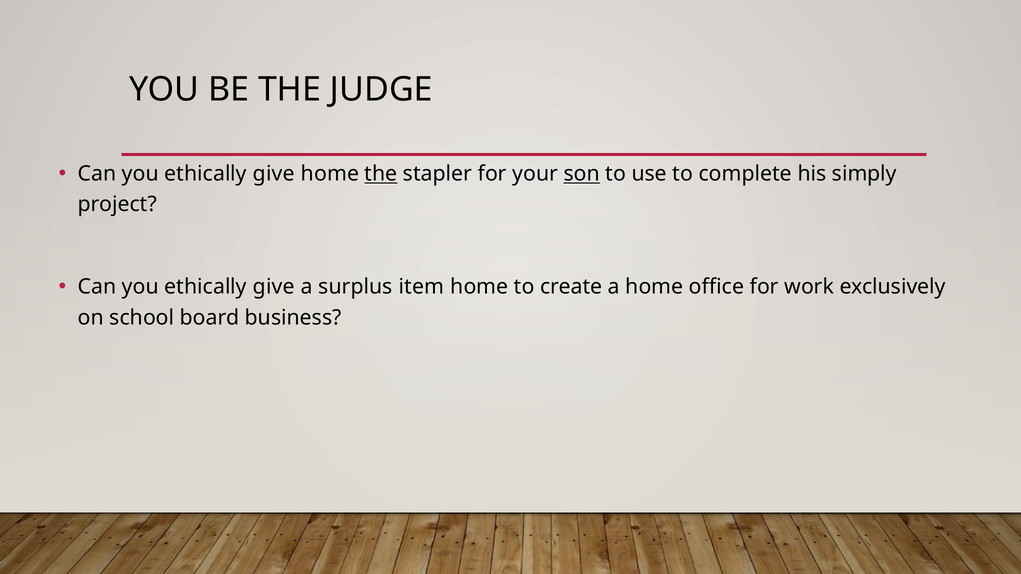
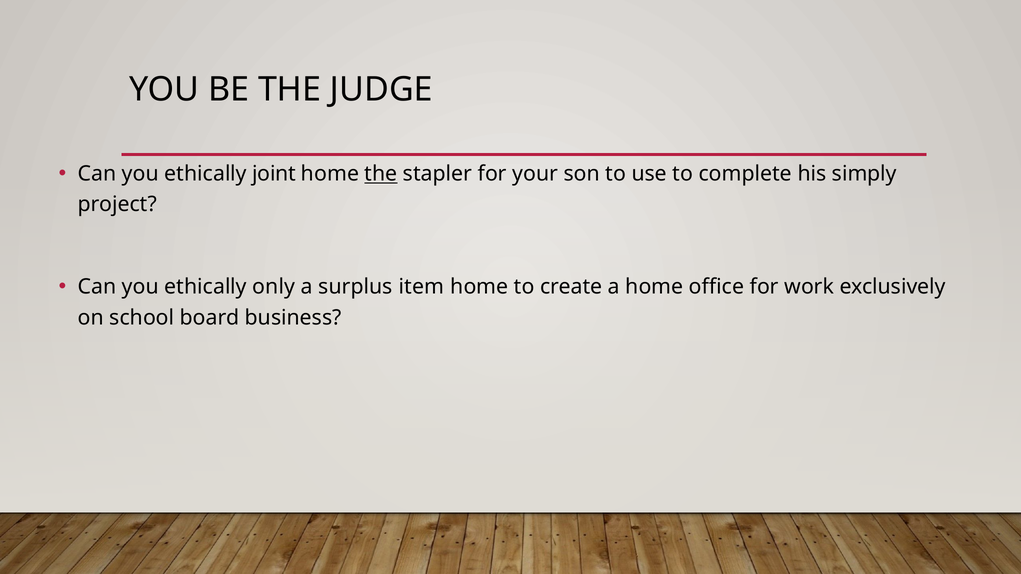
give: give -> joint (274, 174)
son underline: present -> none (582, 174)
give: give -> only (274, 287)
